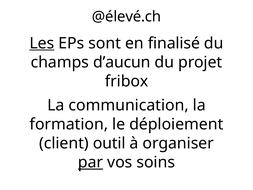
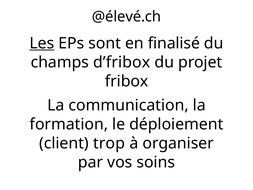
d’aucun: d’aucun -> d’fribox (122, 62)
outil: outil -> trop (109, 143)
par underline: present -> none (91, 162)
